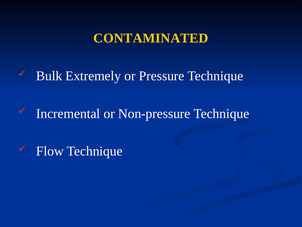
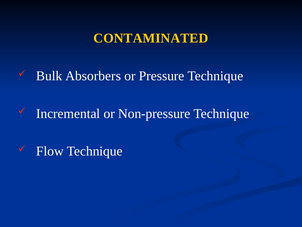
Extremely: Extremely -> Absorbers (93, 76)
